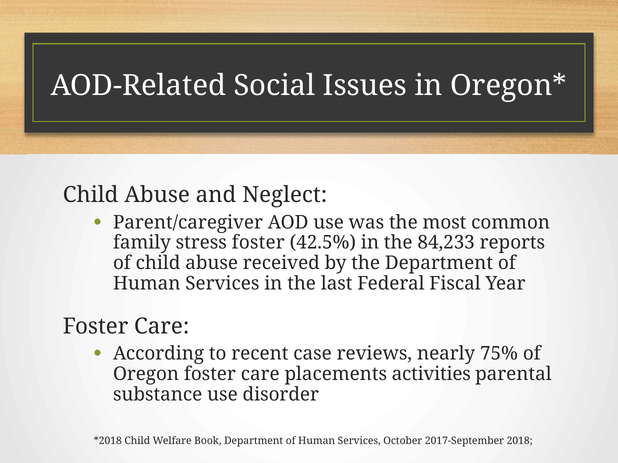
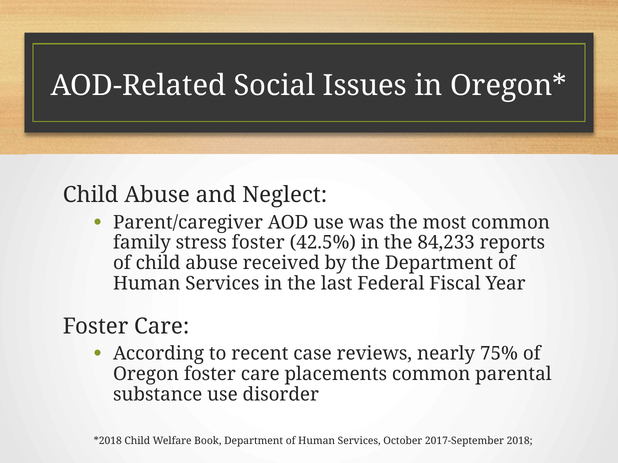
placements activities: activities -> common (431, 374)
